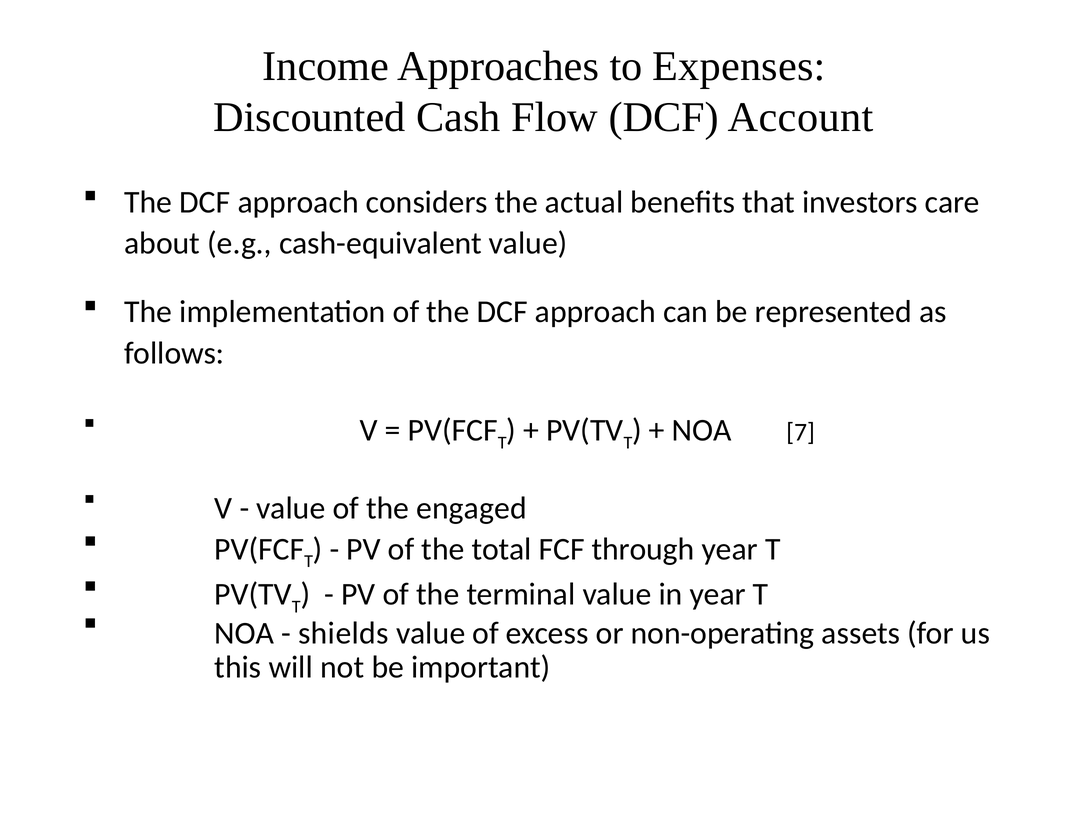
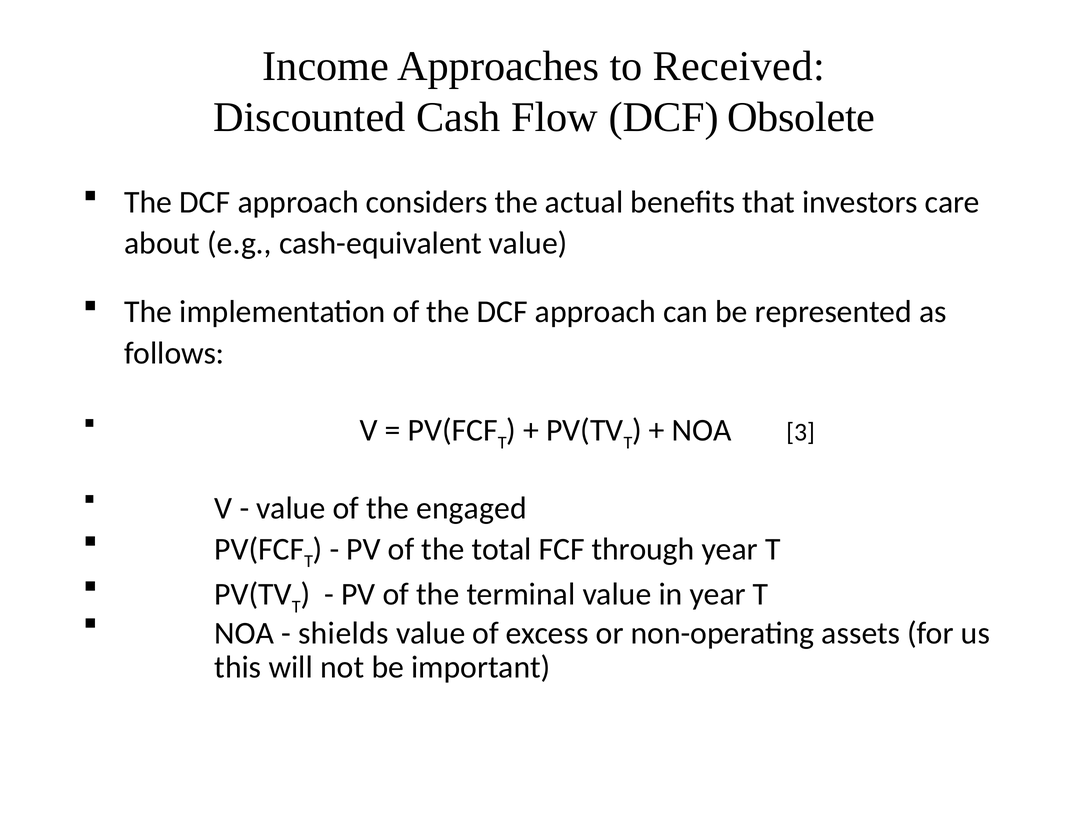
Expenses: Expenses -> Received (739, 66)
Account: Account -> Obsolete (801, 117)
7: 7 -> 3 (801, 433)
